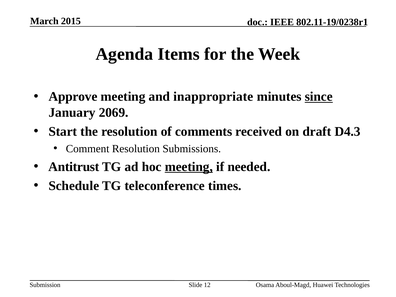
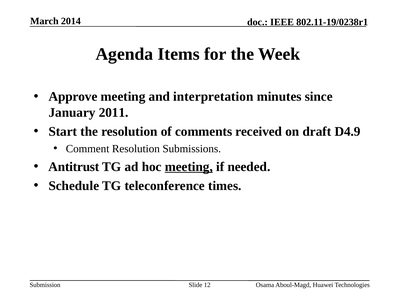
2015: 2015 -> 2014 (71, 21)
inappropriate: inappropriate -> interpretation (213, 97)
since underline: present -> none (319, 97)
2069: 2069 -> 2011 (114, 112)
D4.3: D4.3 -> D4.9 (348, 132)
